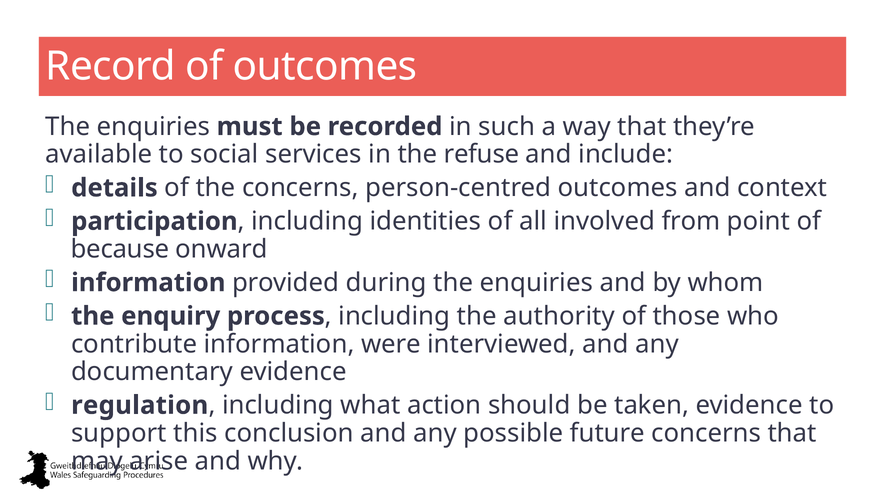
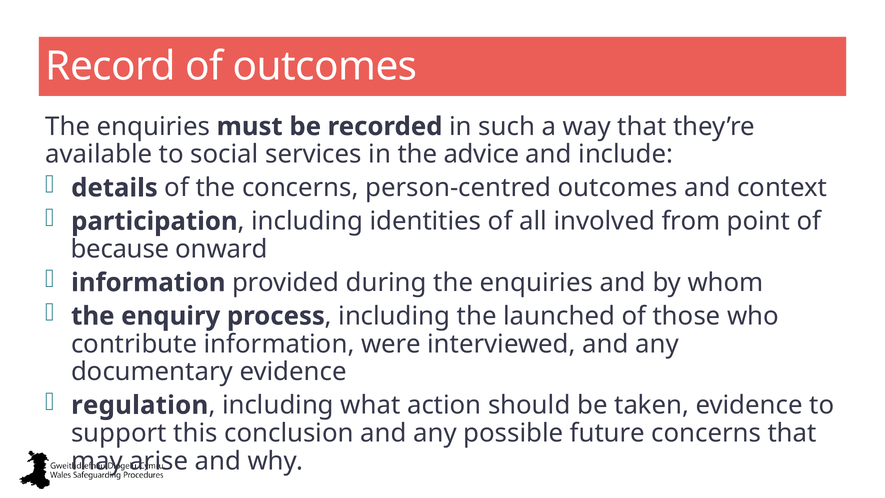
refuse: refuse -> advice (482, 154)
authority: authority -> launched (559, 316)
